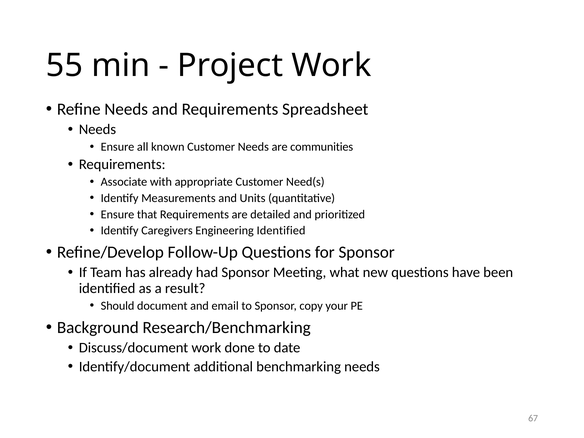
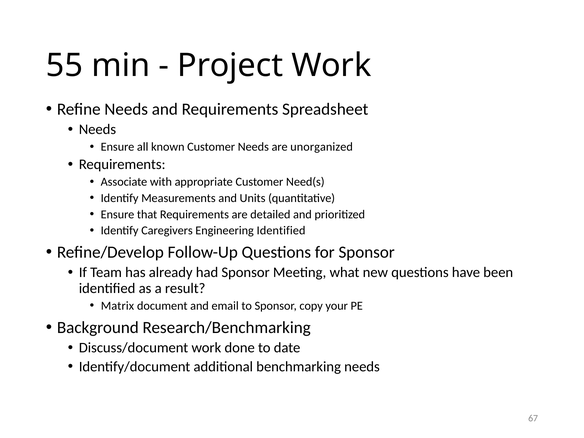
communities: communities -> unorganized (322, 147)
Should: Should -> Matrix (117, 306)
